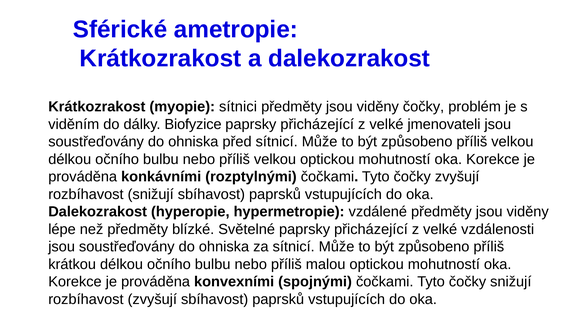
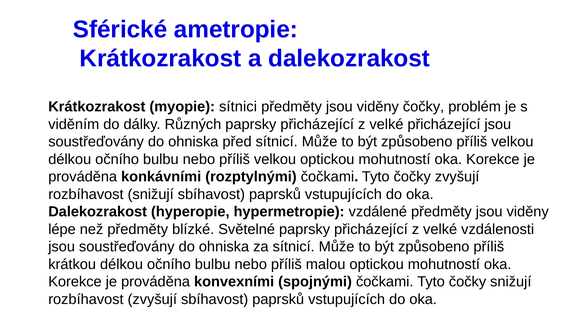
Biofyzice: Biofyzice -> Různých (193, 124)
velké jmenovateli: jmenovateli -> přicházející (444, 124)
